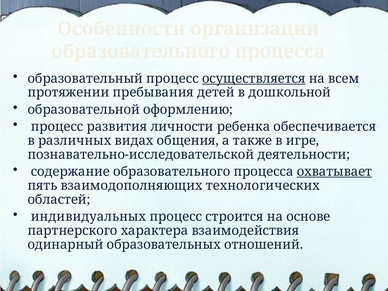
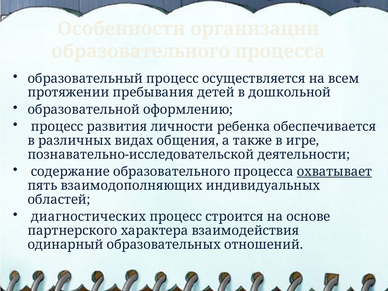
осуществляется underline: present -> none (254, 79)
технологических: технологических -> индивидуальных (263, 186)
индивидуальных: индивидуальных -> диагностических (88, 217)
